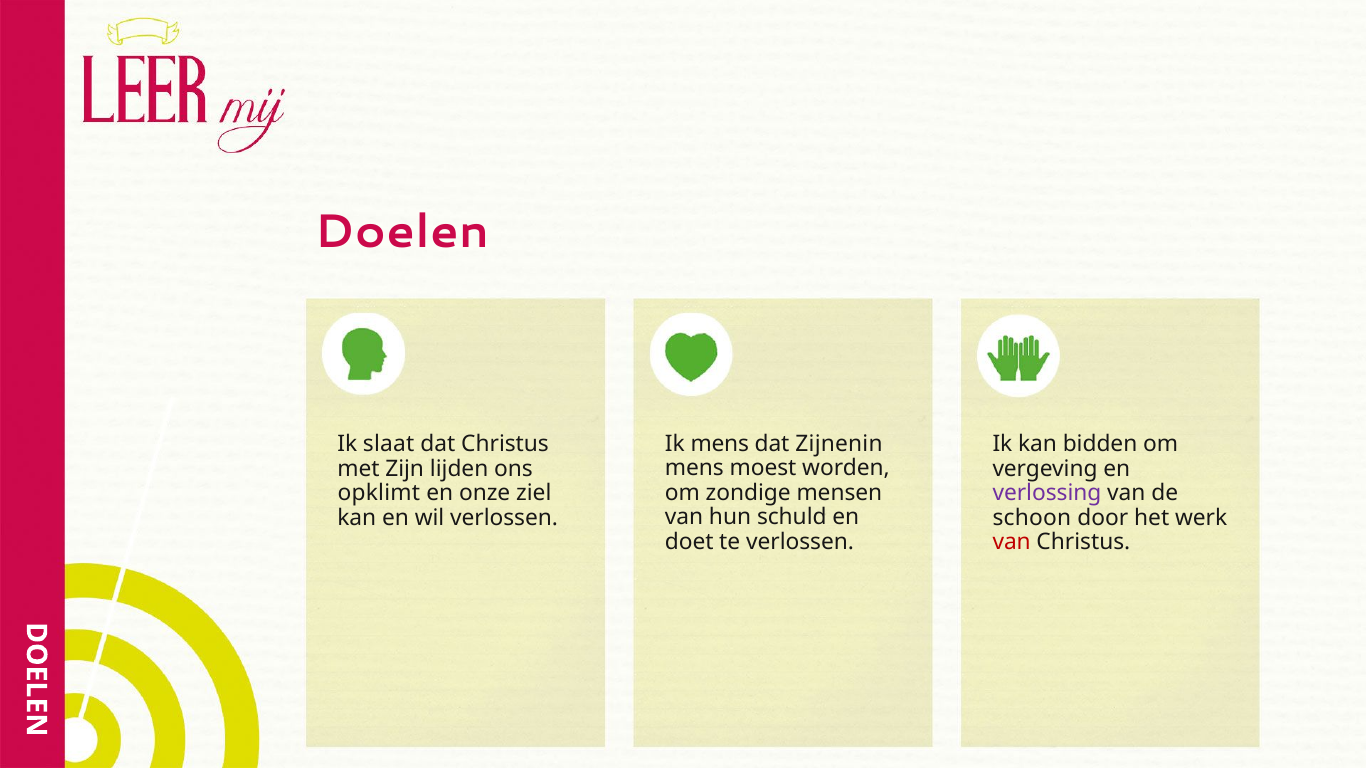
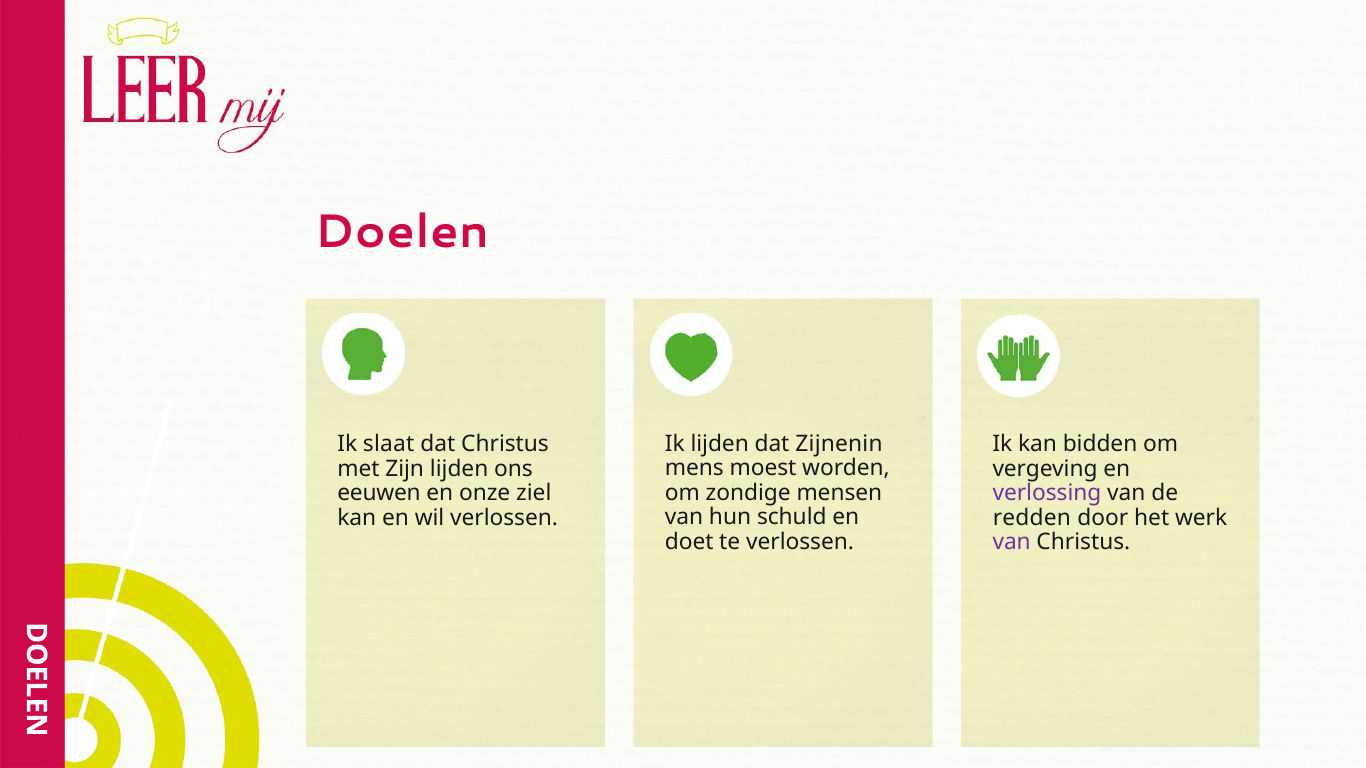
Ik mens: mens -> lijden (720, 444)
opklimt: opklimt -> eeuwen (379, 494)
schoon: schoon -> redden (1032, 518)
van colour: red -> purple (1012, 543)
